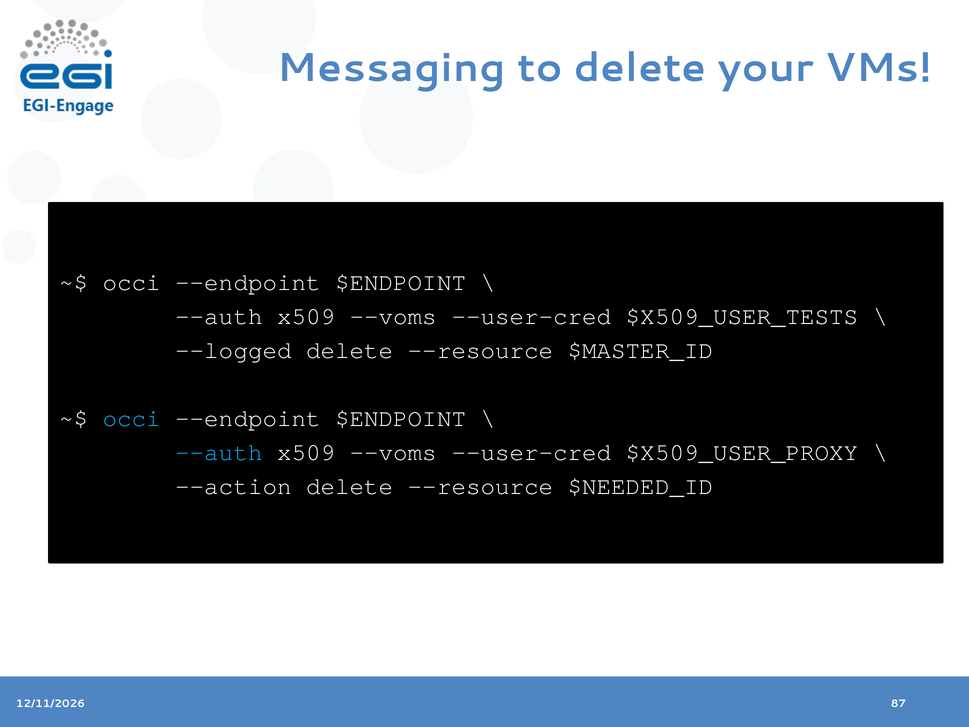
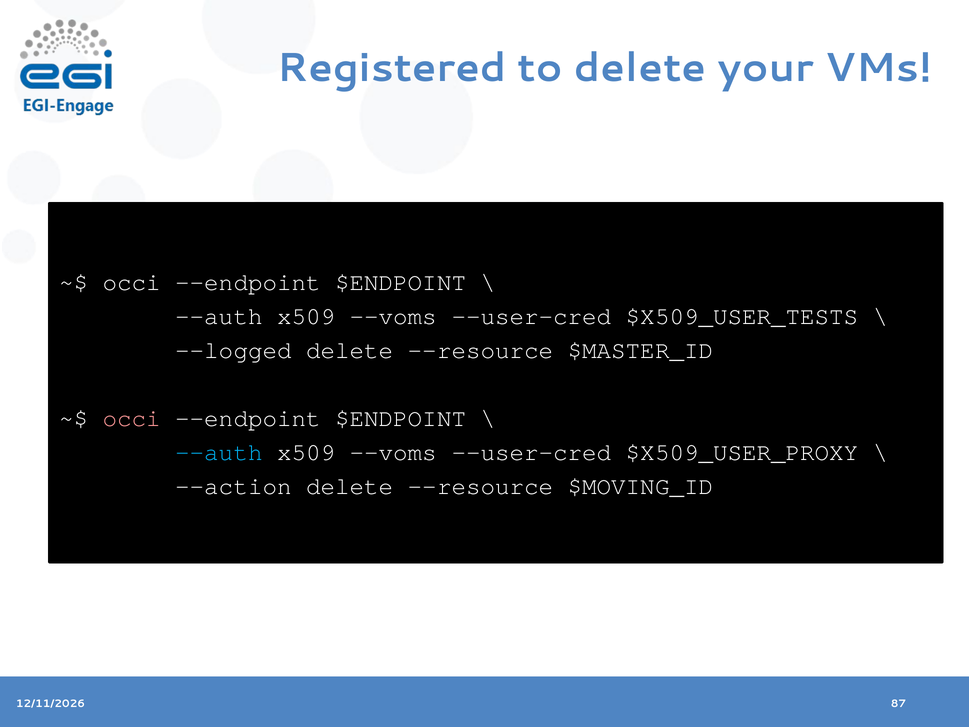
Messaging: Messaging -> Registered (392, 68)
occi colour: light blue -> pink (132, 418)
$NEEDED_ID: $NEEDED_ID -> $MOVING_ID (640, 486)
